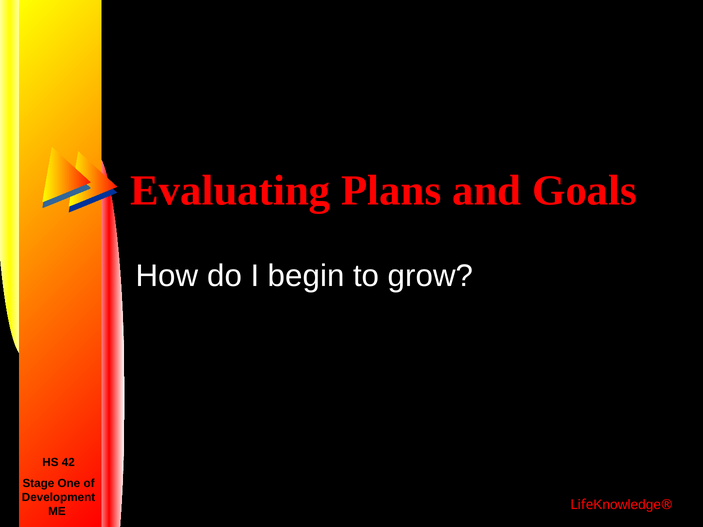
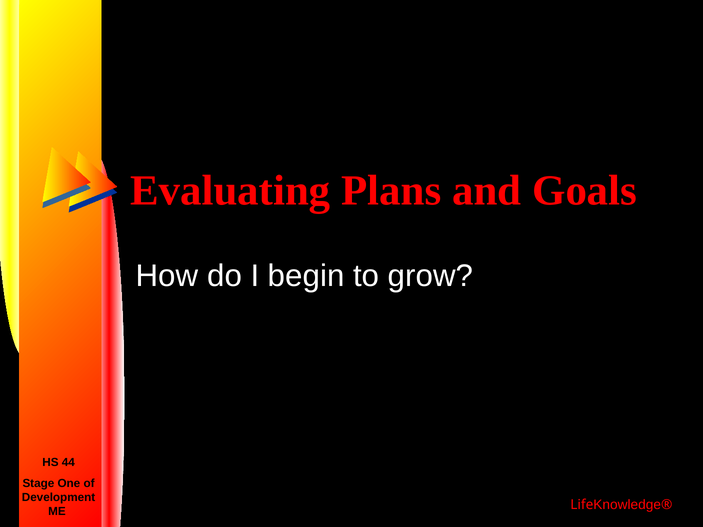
42: 42 -> 44 (68, 462)
